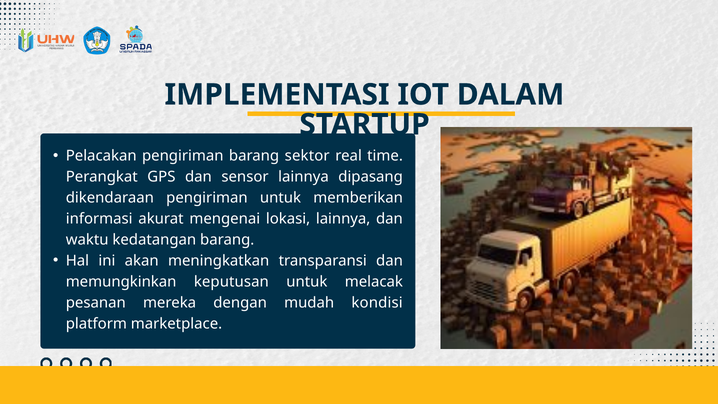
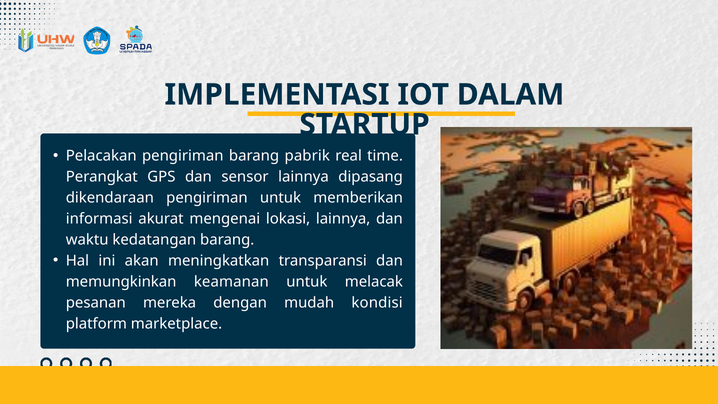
sektor: sektor -> pabrik (307, 156)
keputusan: keputusan -> keamanan (231, 282)
